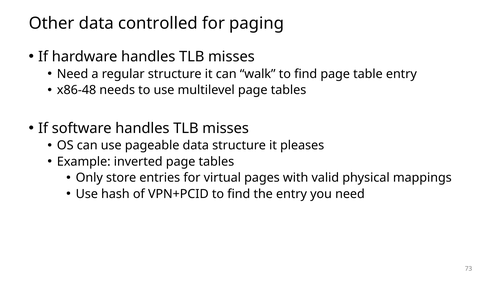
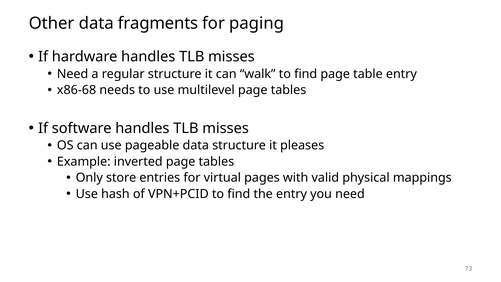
controlled: controlled -> fragments (158, 23)
x86-48: x86-48 -> x86-68 (77, 90)
